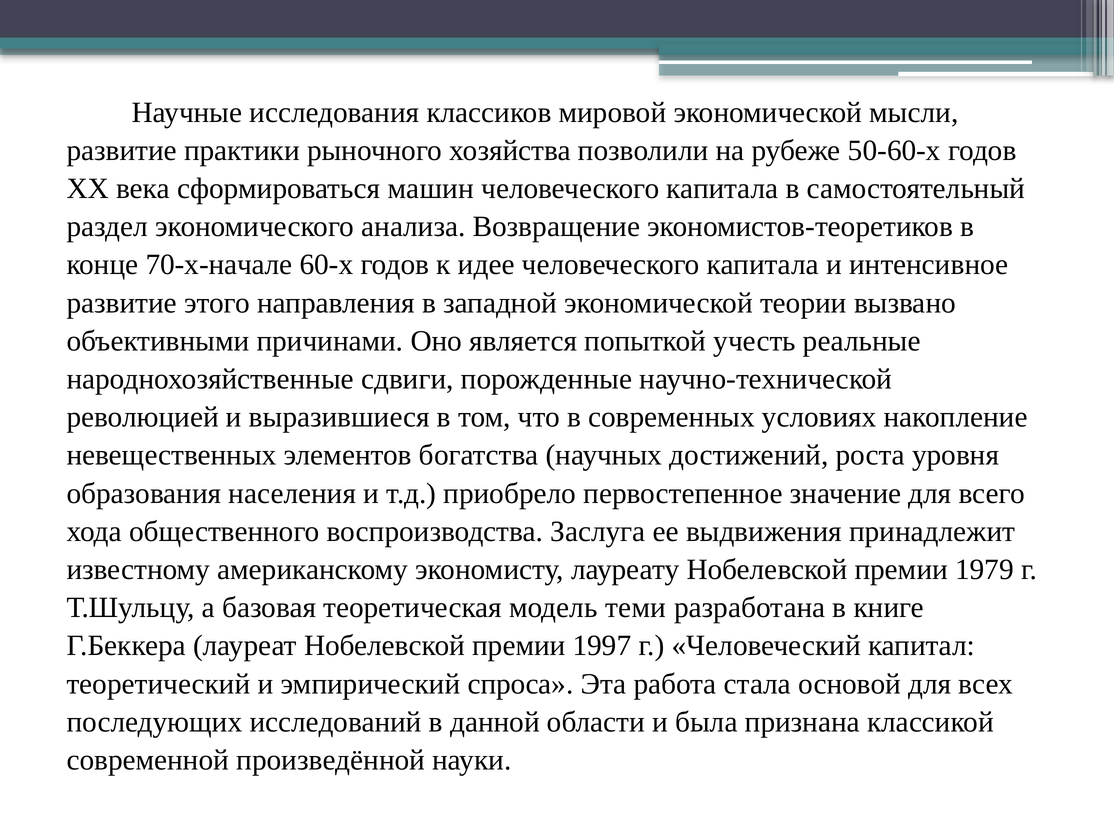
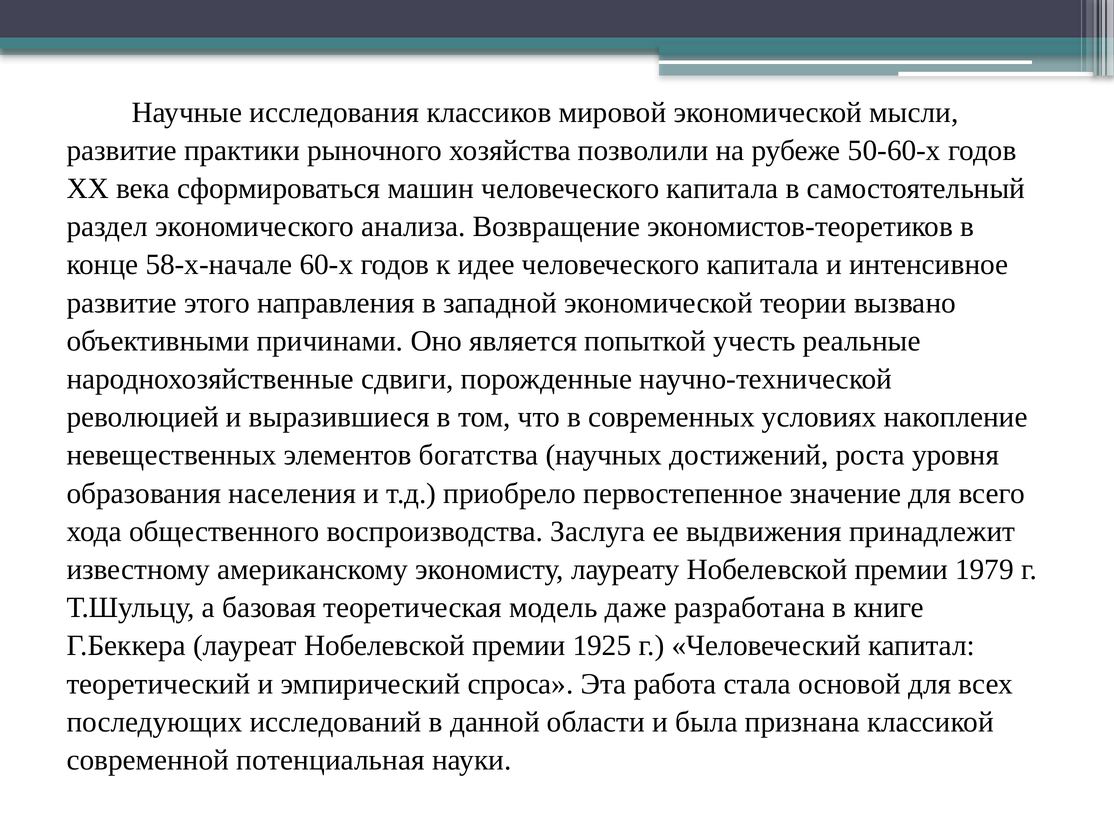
70-х-начале: 70-х-начале -> 58-х-начале (219, 265)
теми: теми -> даже (636, 607)
1997: 1997 -> 1925 (602, 645)
произведённой: произведённой -> потенциальная (331, 760)
